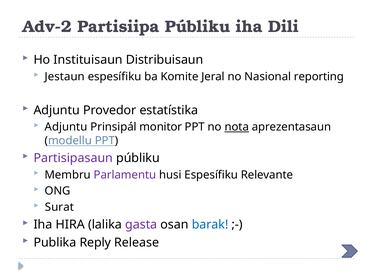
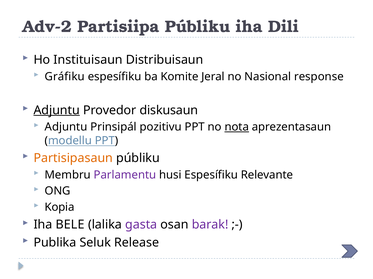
Jestaun: Jestaun -> Gráfiku (65, 77)
reporting: reporting -> response (319, 77)
Adjuntu underline: none -> present (57, 110)
estatístika: estatístika -> diskusaun (169, 110)
monitor: monitor -> pozitivu (161, 127)
Partisipasaun colour: purple -> orange (73, 158)
Surat: Surat -> Kopia (60, 208)
HIRA: HIRA -> BELE (70, 225)
barak colour: blue -> purple (210, 225)
Reply: Reply -> Seluk (95, 243)
